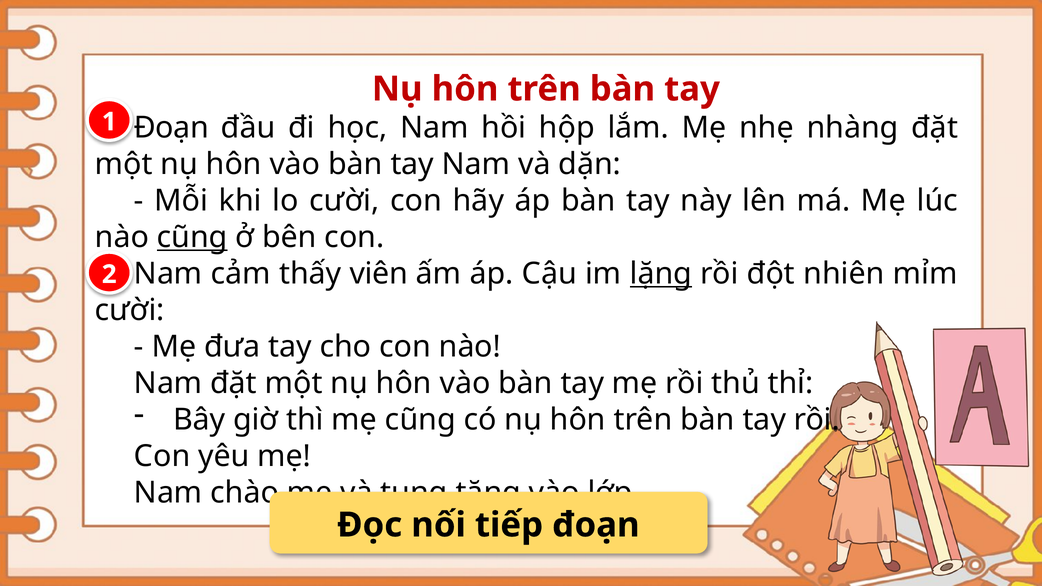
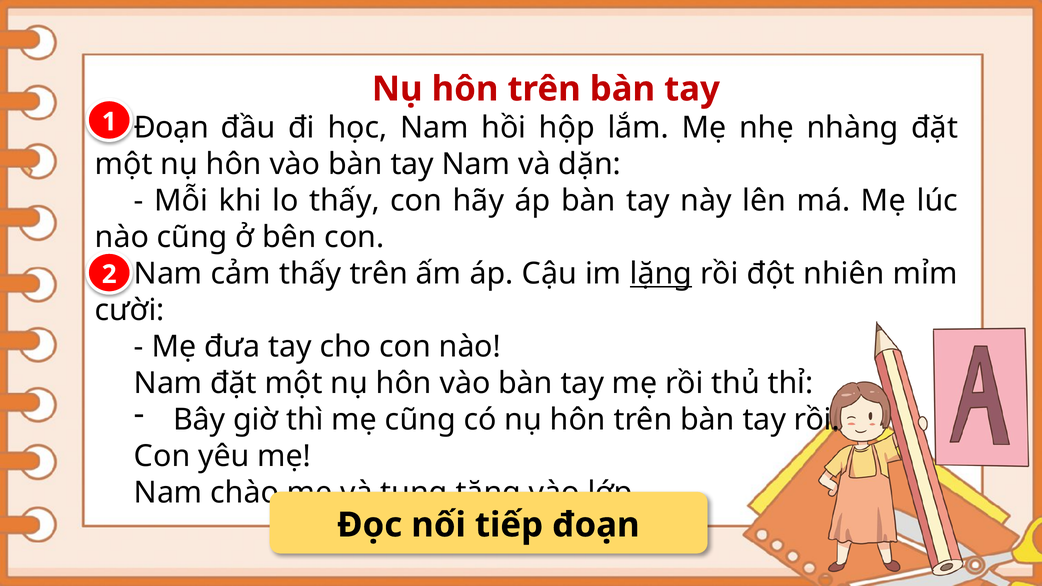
lo cười: cười -> thấy (344, 201)
cũng underline: present -> none (192, 237)
thấy viên: viên -> trên (379, 274)
